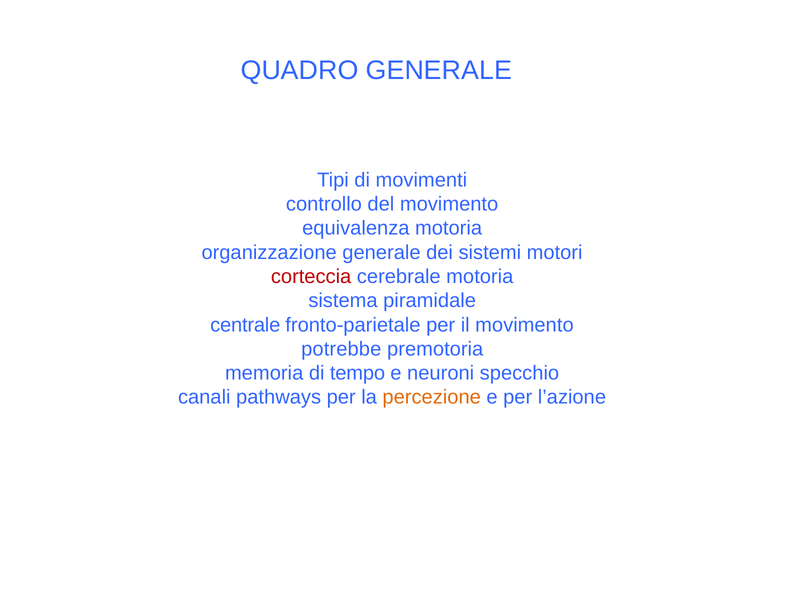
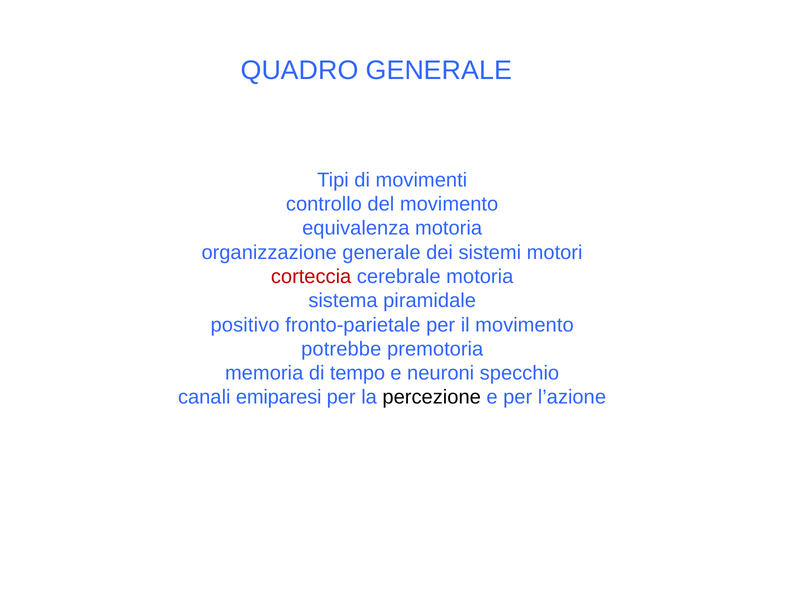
centrale: centrale -> positivo (245, 325)
pathways: pathways -> emiparesi (279, 397)
percezione colour: orange -> black (432, 397)
